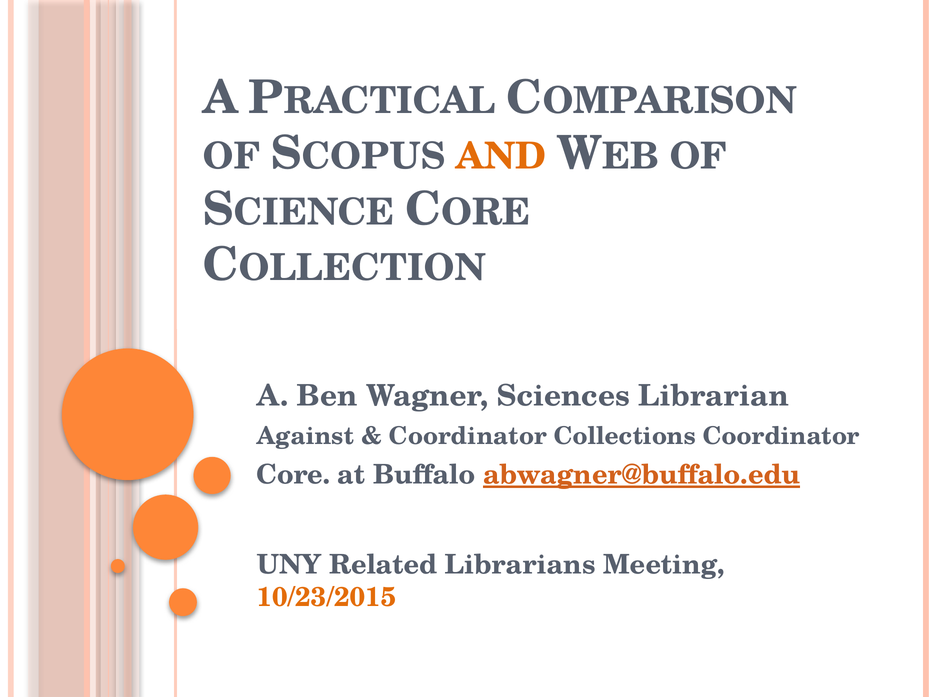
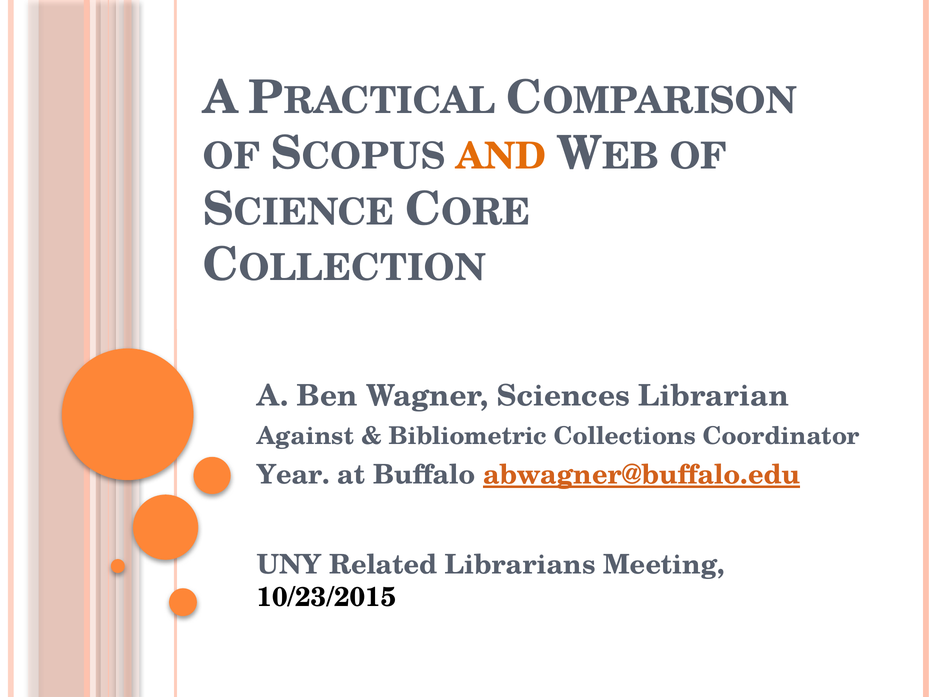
Coordinator: Coordinator -> Bibliometric (468, 436)
Core: Core -> Year (293, 475)
10/23/2015 colour: orange -> black (327, 597)
